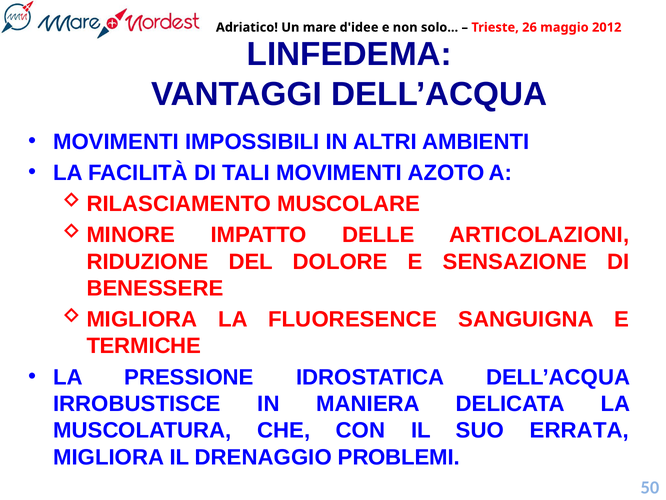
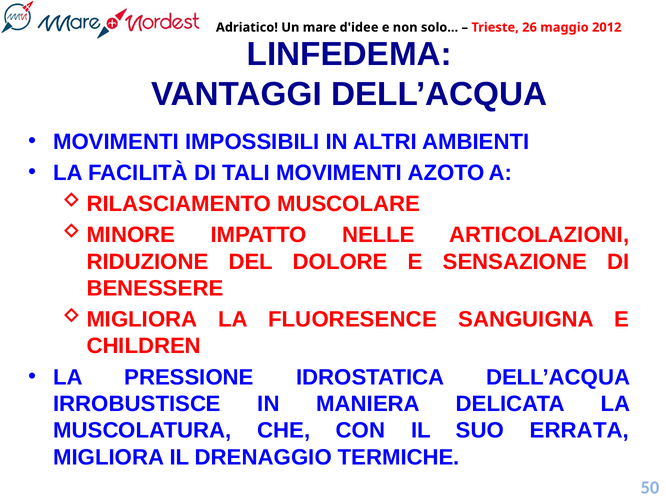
DELLE: DELLE -> NELLE (378, 235)
TERMICHE: TERMICHE -> CHILDREN (144, 346)
PROBLEMI: PROBLEMI -> TERMICHE (399, 457)
